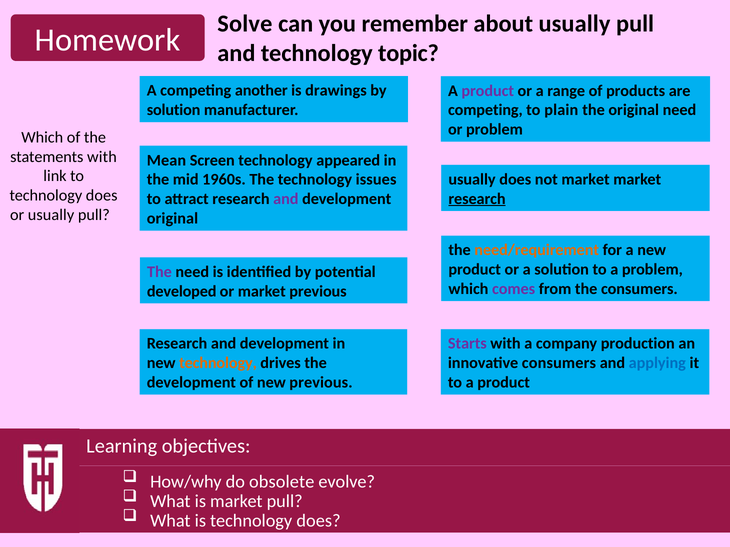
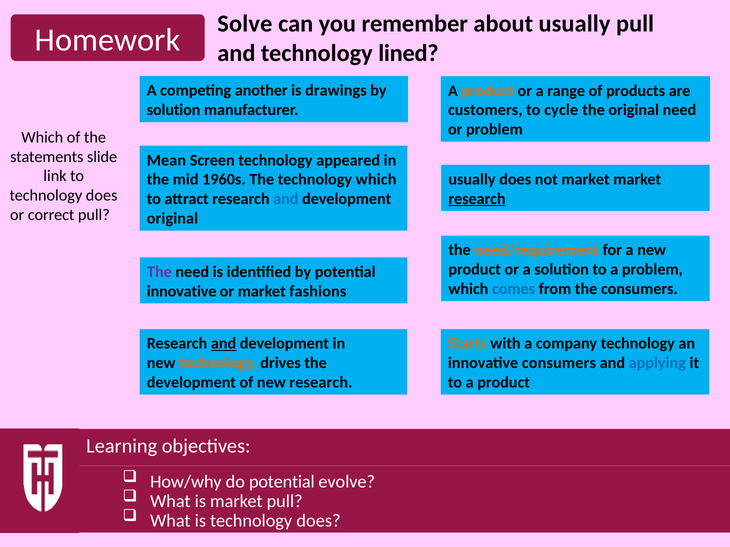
topic: topic -> lined (408, 53)
product colour: purple -> orange (488, 91)
competing: competing -> customers (485, 110)
plain: plain -> cycle (561, 110)
statements with: with -> slide (102, 157)
technology issues: issues -> which (376, 180)
and colour: purple -> blue (286, 199)
or usually: usually -> correct (51, 215)
comes colour: purple -> blue (514, 289)
developed: developed -> innovative (182, 291)
market previous: previous -> fashions (318, 291)
and underline: none -> present (224, 344)
Starts colour: purple -> orange (467, 344)
company production: production -> technology (638, 344)
new previous: previous -> research (321, 383)
obsolete: obsolete -> potential (282, 482)
